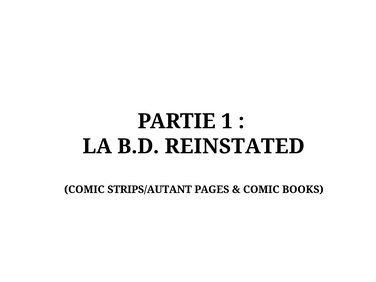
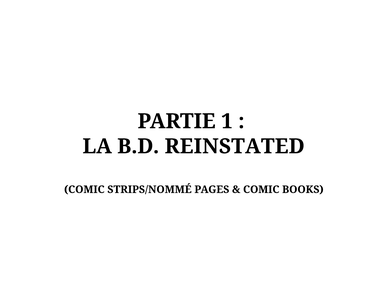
STRIPS/AUTANT: STRIPS/AUTANT -> STRIPS/NOMMÉ (149, 190)
